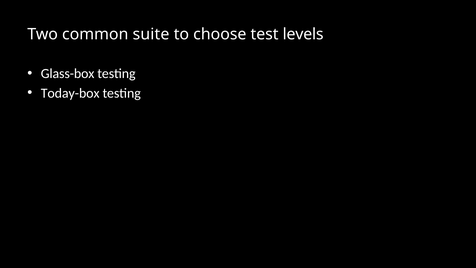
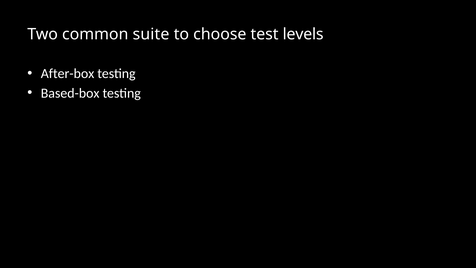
Glass-box: Glass-box -> After-box (68, 74)
Today-box: Today-box -> Based-box (70, 93)
